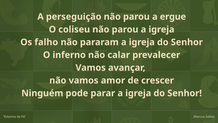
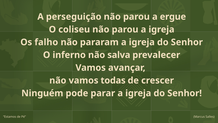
calar: calar -> salva (119, 55)
amor: amor -> todas (113, 80)
